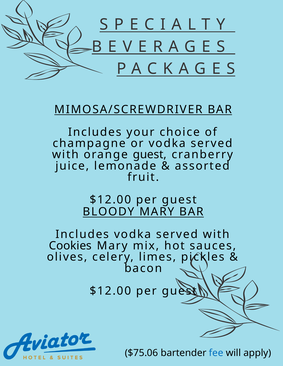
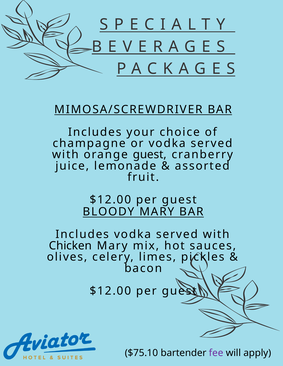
Cookies: Cookies -> Chicken (70, 246)
$75.06: $75.06 -> $75.10 (141, 353)
fee colour: blue -> purple (216, 353)
